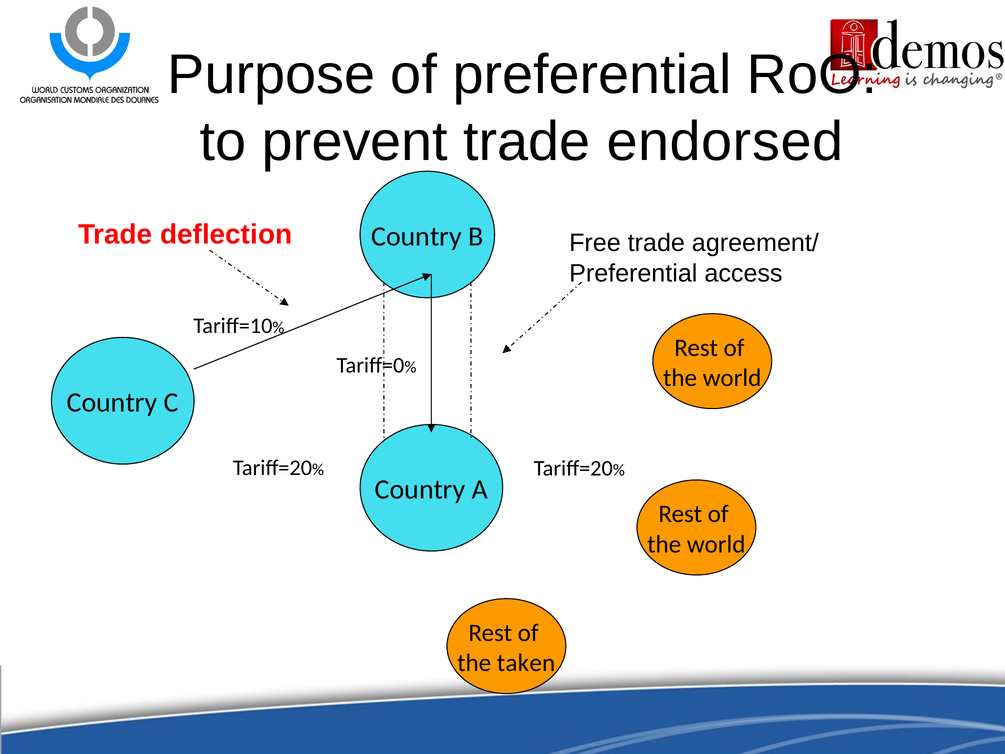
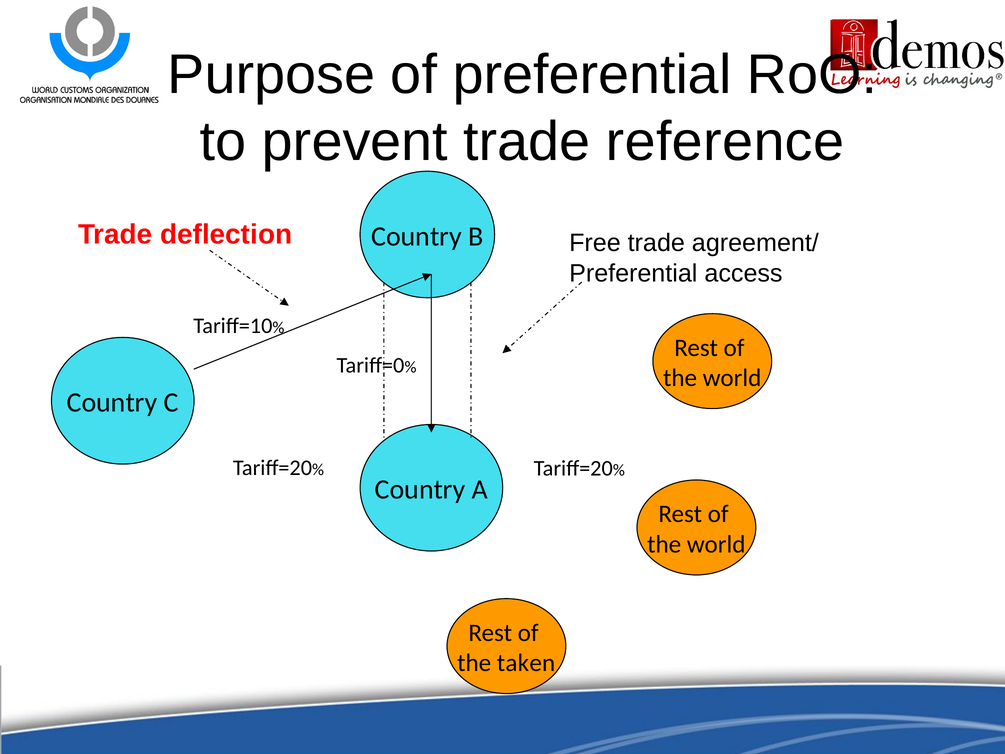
endorsed: endorsed -> reference (725, 142)
